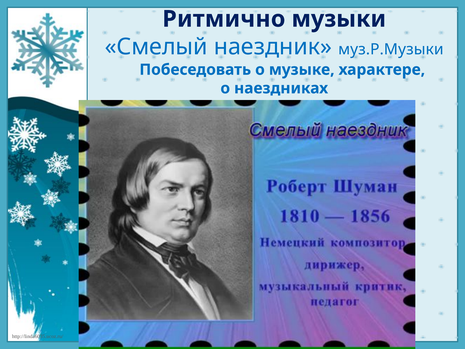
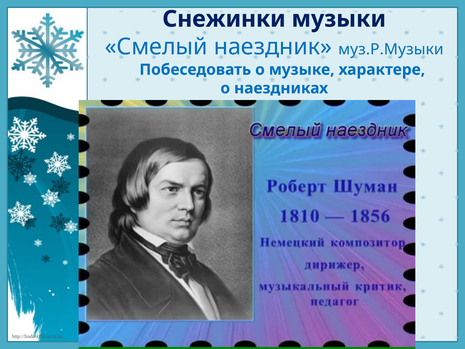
Ритмично: Ритмично -> Снежинки (224, 19)
